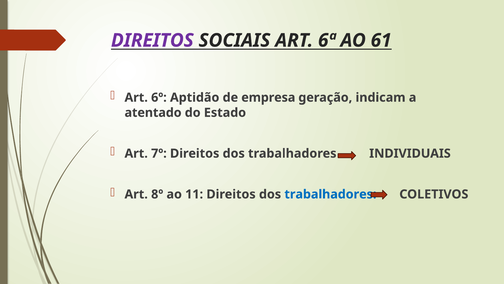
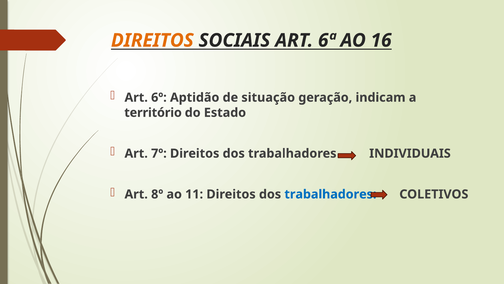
DIREITOS colour: purple -> orange (152, 40)
61: 61 -> 16 (381, 40)
empresa: empresa -> situação (268, 97)
atentado: atentado -> território (153, 112)
